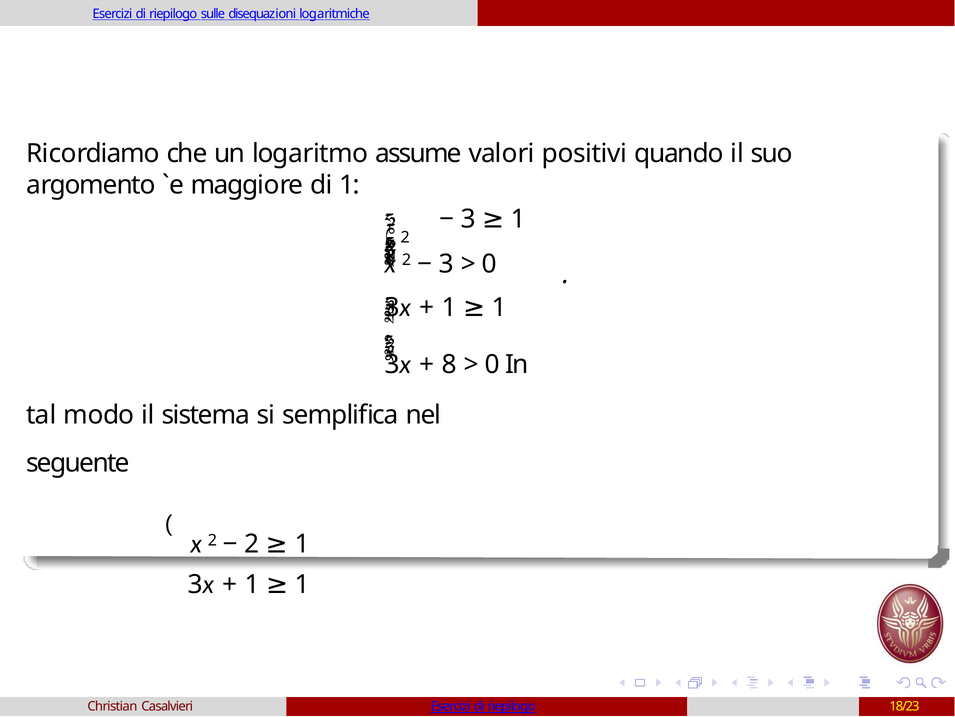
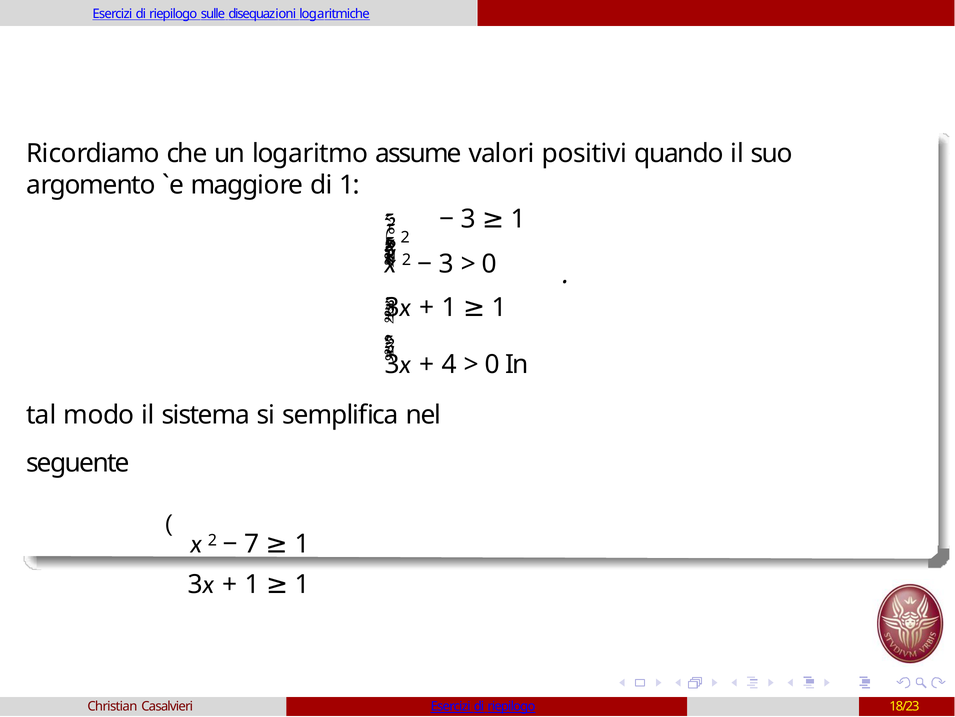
8: 8 -> 4 (449, 365)
2: 2 -> 7 (252, 544)
